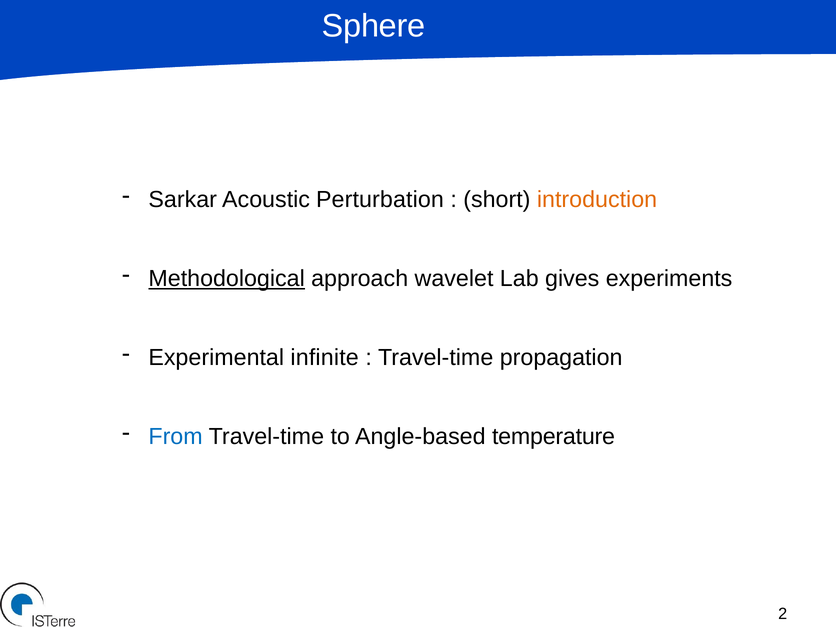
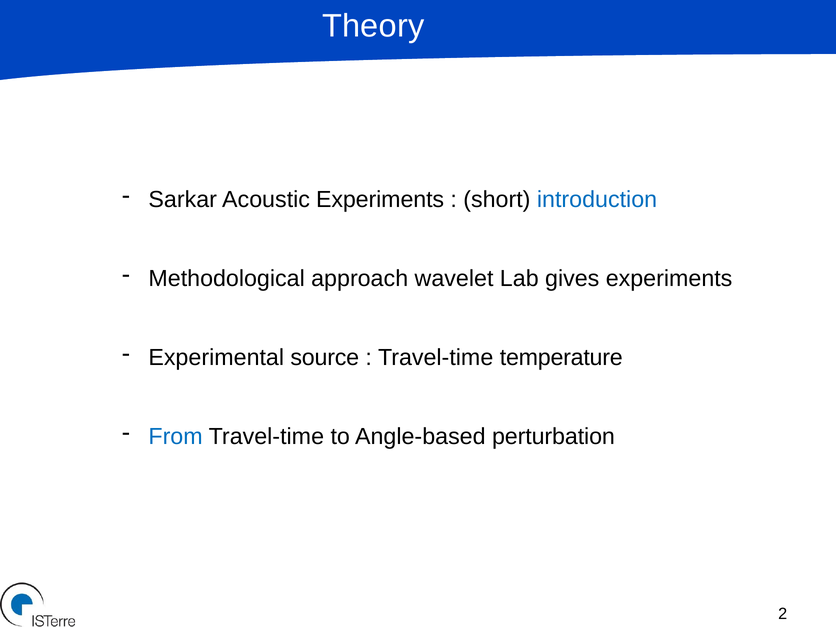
Sphere: Sphere -> Theory (373, 26)
Acoustic Perturbation: Perturbation -> Experiments (380, 200)
introduction colour: orange -> blue (597, 200)
Methodological underline: present -> none (227, 279)
infinite: infinite -> source (325, 358)
propagation: propagation -> temperature (561, 358)
temperature: temperature -> perturbation (553, 437)
